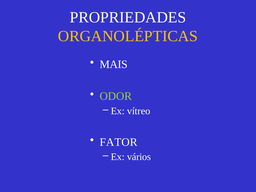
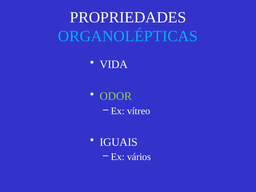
ORGANOLÉPTICAS colour: yellow -> light blue (128, 36)
MAIS: MAIS -> VIDA (114, 64)
FATOR: FATOR -> IGUAIS (119, 142)
